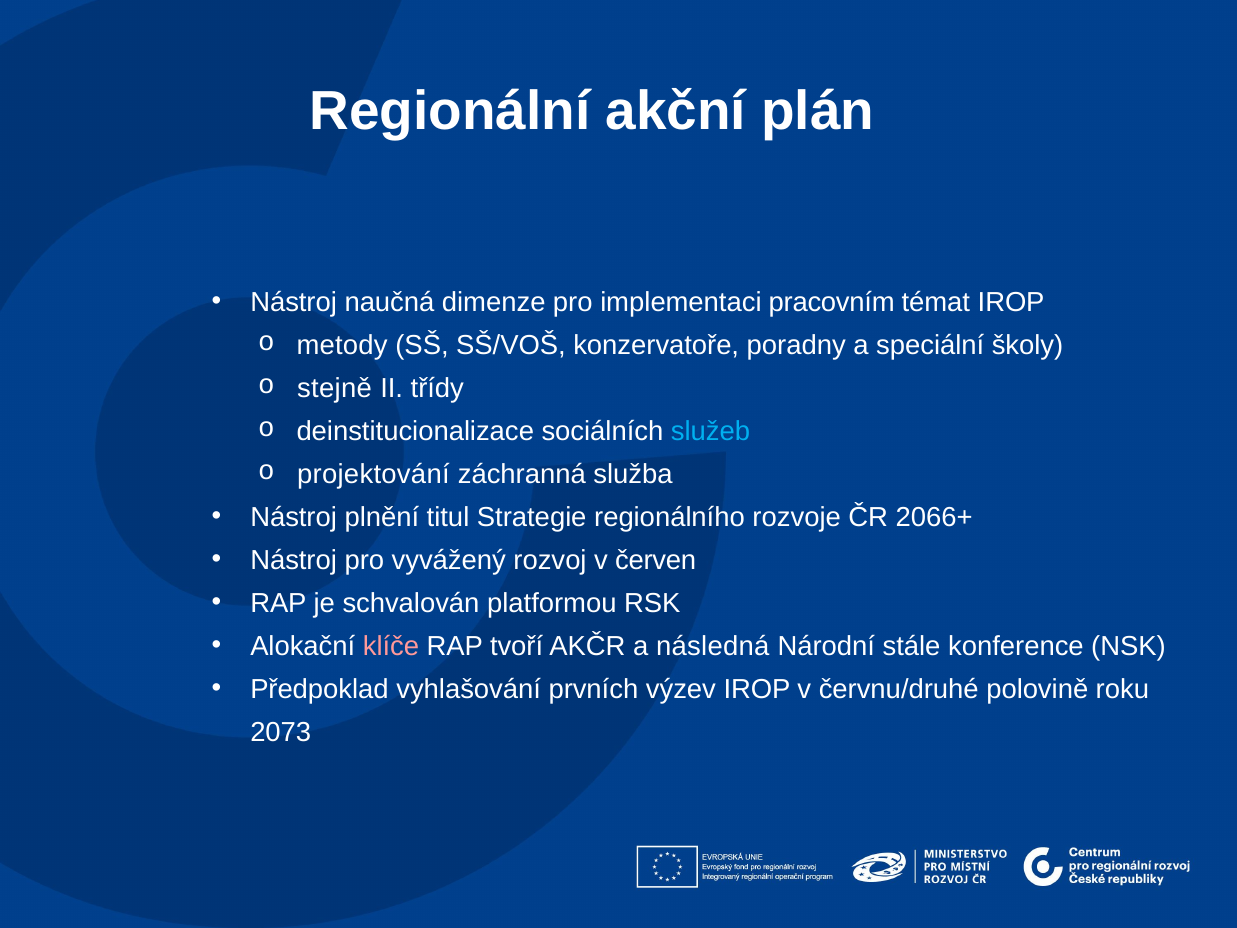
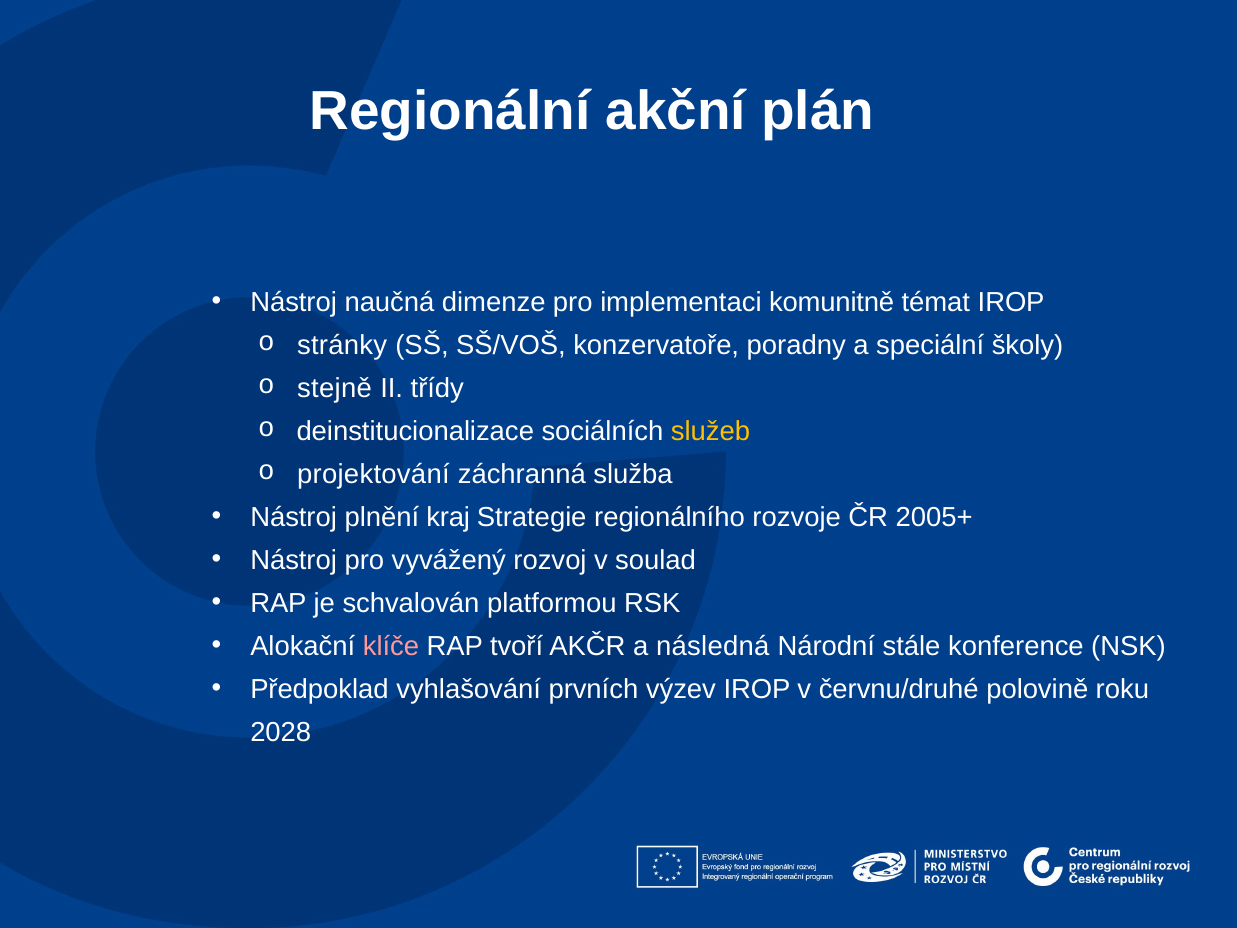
pracovním: pracovním -> komunitně (832, 302)
metody: metody -> stránky (342, 345)
služeb colour: light blue -> yellow (711, 431)
titul: titul -> kraj (448, 517)
2066+: 2066+ -> 2005+ (934, 517)
červen: červen -> soulad (656, 560)
2073: 2073 -> 2028 (281, 732)
